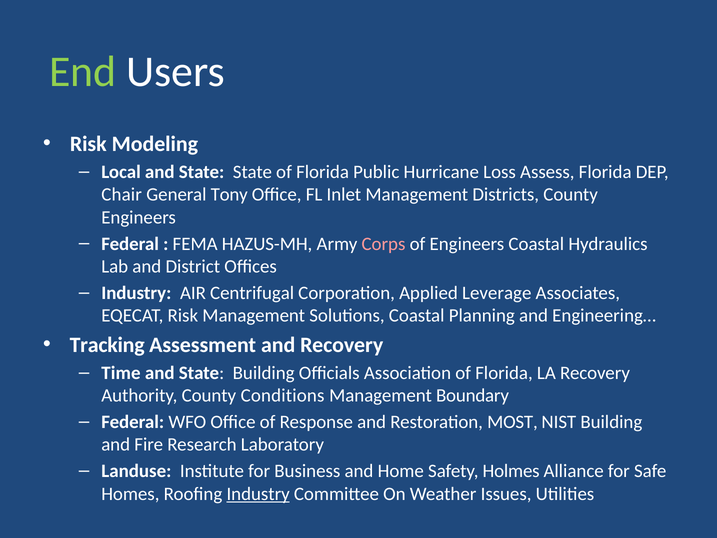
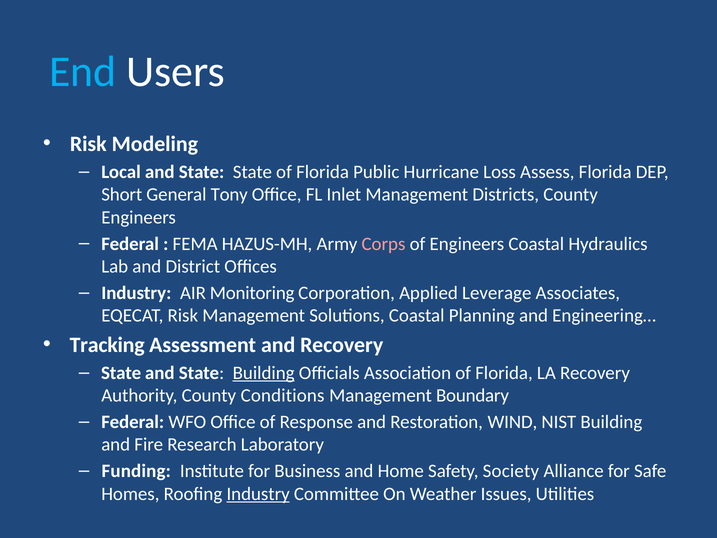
End colour: light green -> light blue (83, 72)
Chair: Chair -> Short (122, 194)
Centrifugal: Centrifugal -> Monitoring (252, 293)
Time: Time -> State (121, 373)
Building underline: none -> present (264, 373)
MOST: MOST -> WIND (512, 422)
Landuse: Landuse -> Funding (136, 471)
Holmes: Holmes -> Society (511, 471)
